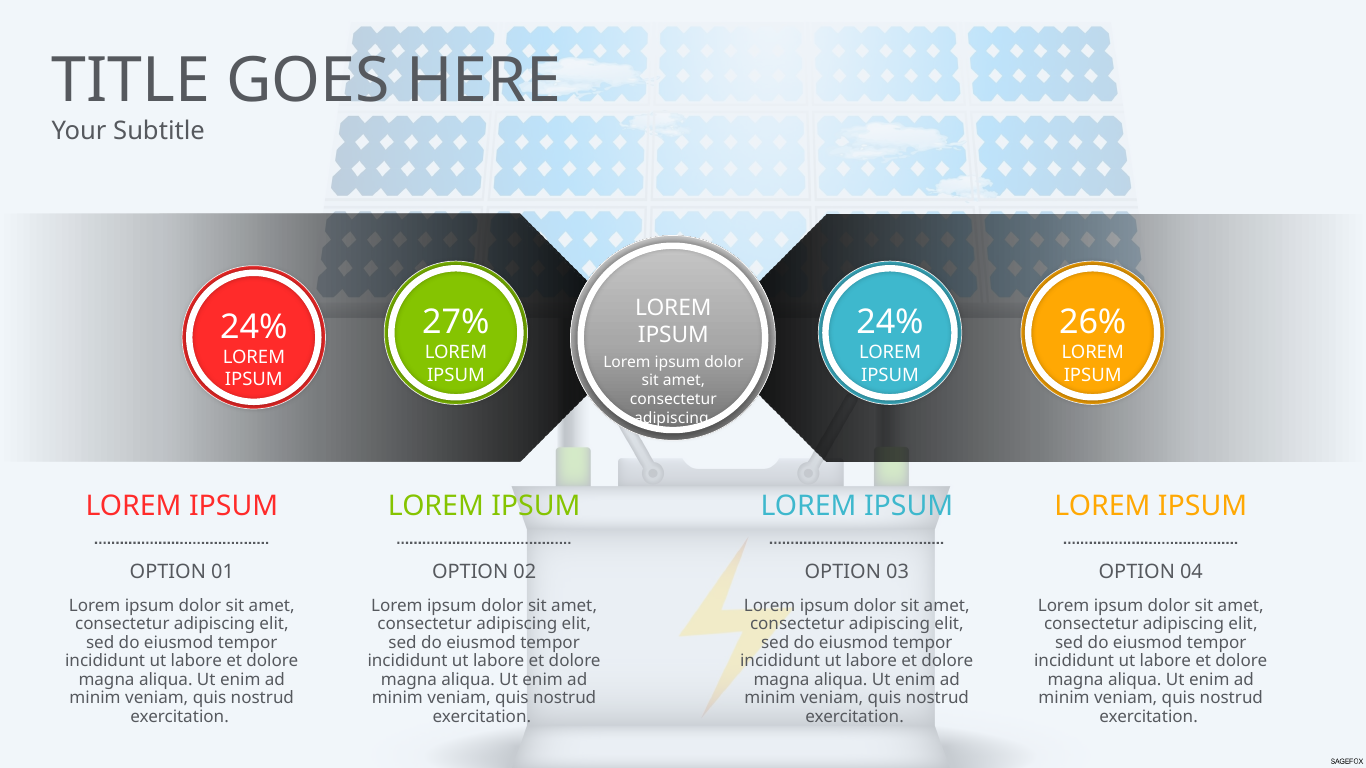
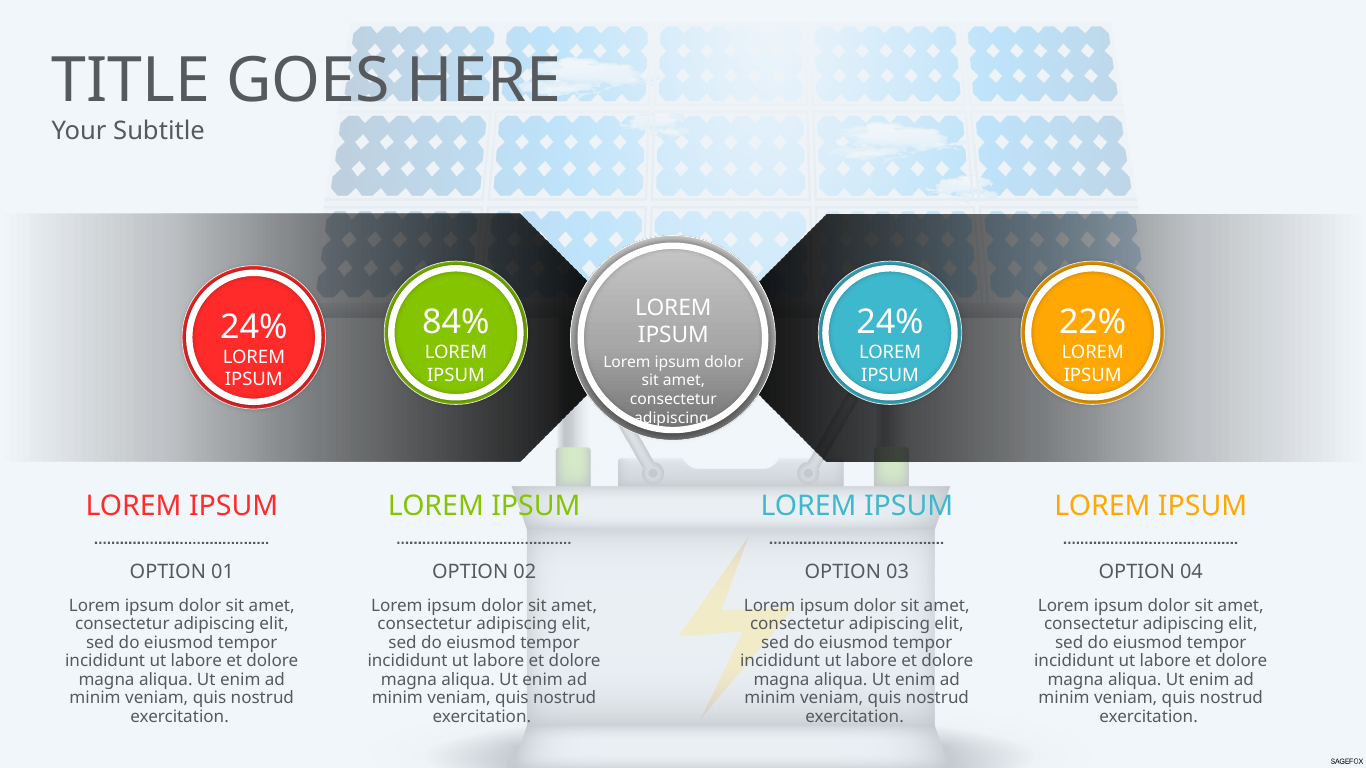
27%: 27% -> 84% (456, 322)
26%: 26% -> 22% (1093, 322)
